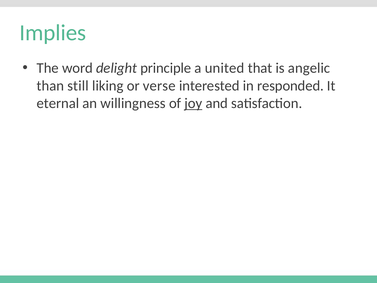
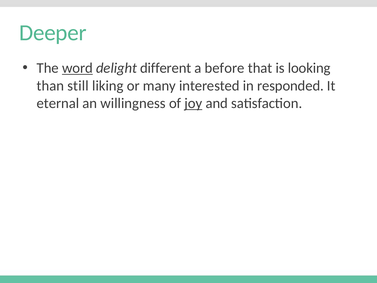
Implies: Implies -> Deeper (53, 33)
word underline: none -> present (77, 68)
principle: principle -> different (166, 68)
united: united -> before (225, 68)
angelic: angelic -> looking (309, 68)
verse: verse -> many (159, 86)
